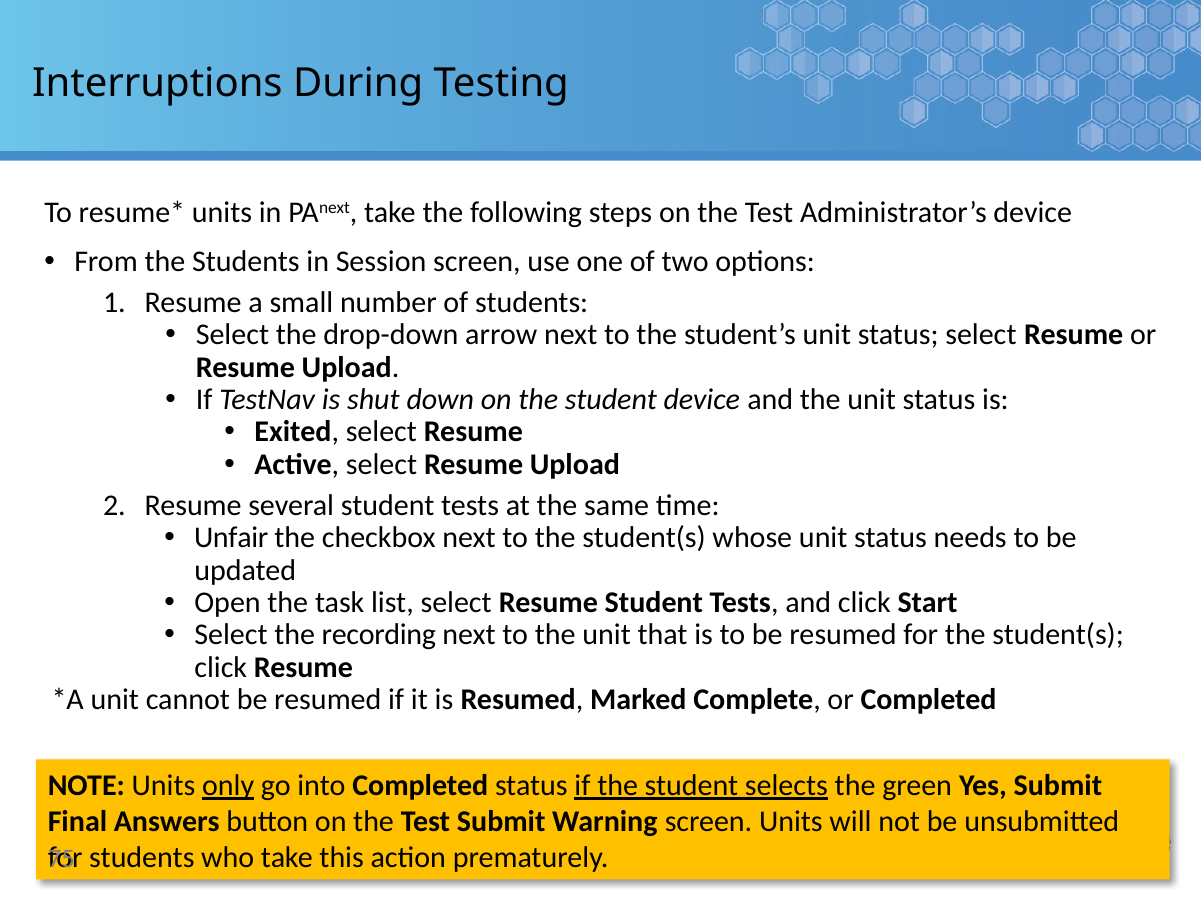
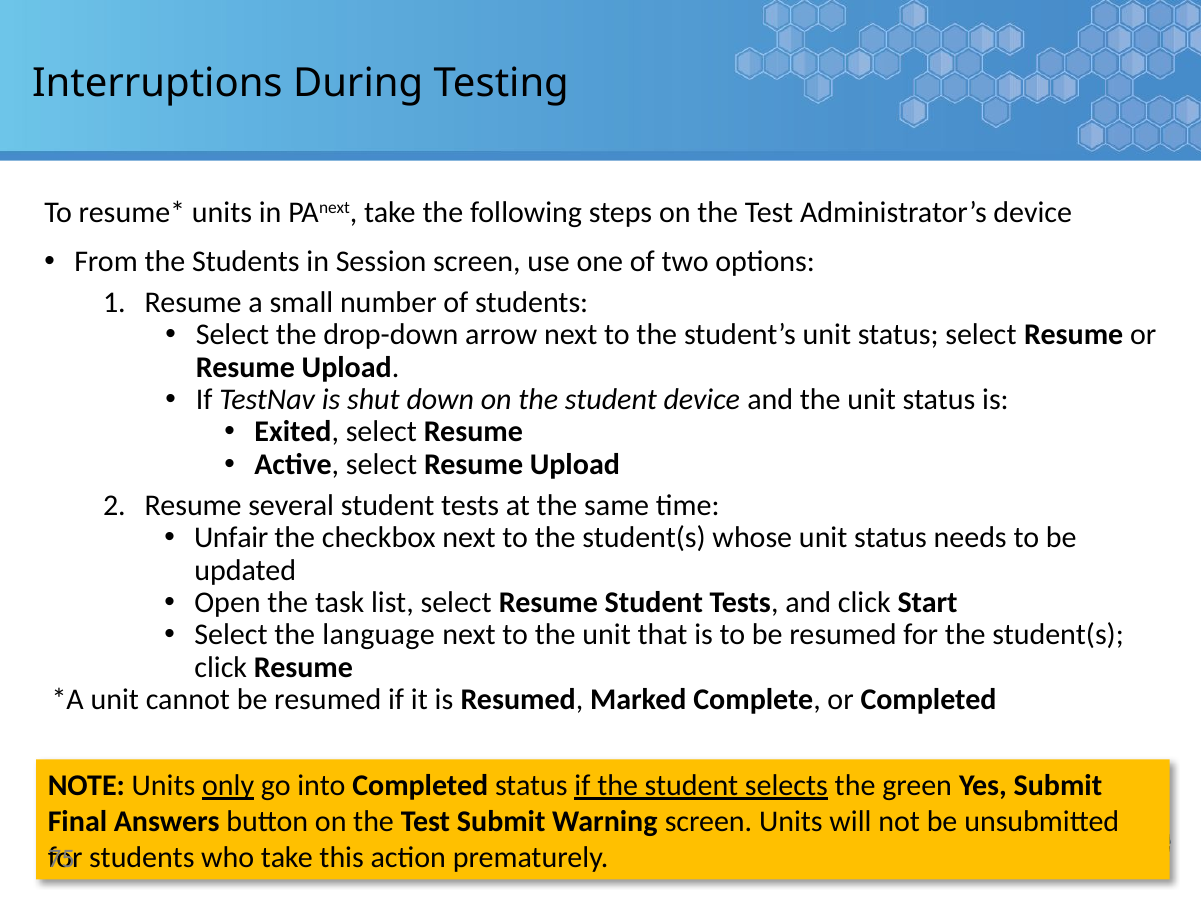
recording: recording -> language (379, 635)
